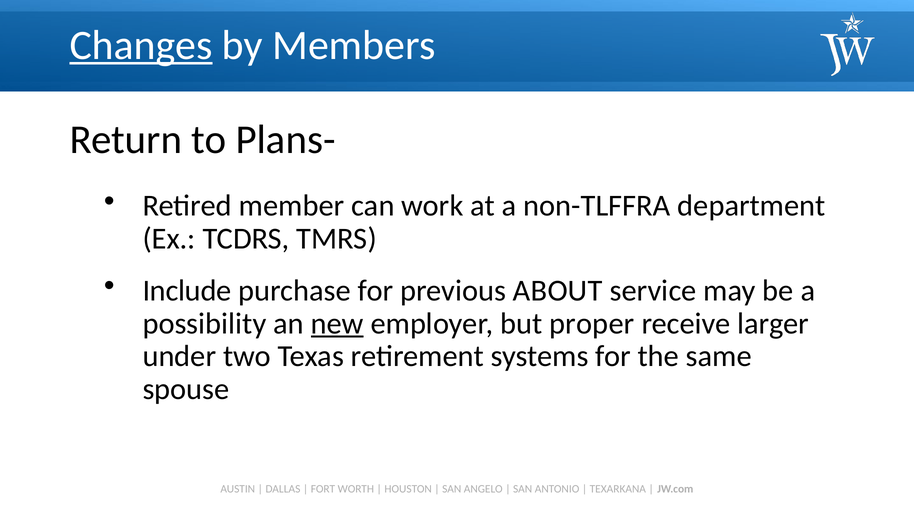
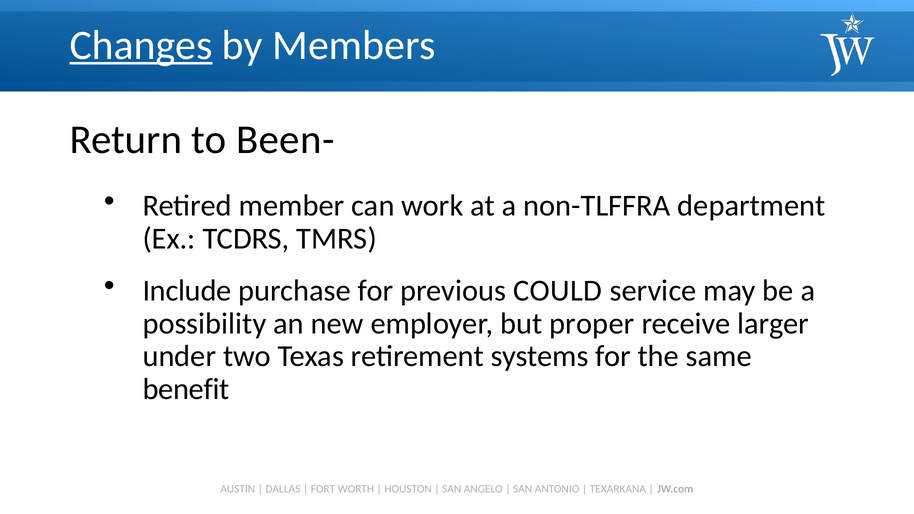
Plans-: Plans- -> Been- (285, 140)
ABOUT: ABOUT -> COULD (558, 291)
new underline: present -> none (337, 324)
spouse: spouse -> benefit (186, 389)
